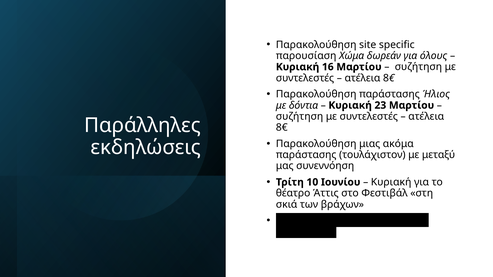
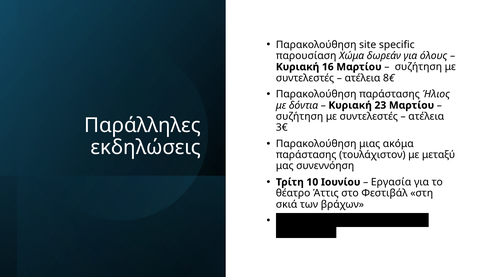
8€: 8€ -> 3€ (282, 128)
Κυριακή: Κυριακή -> Εργασία (391, 182)
